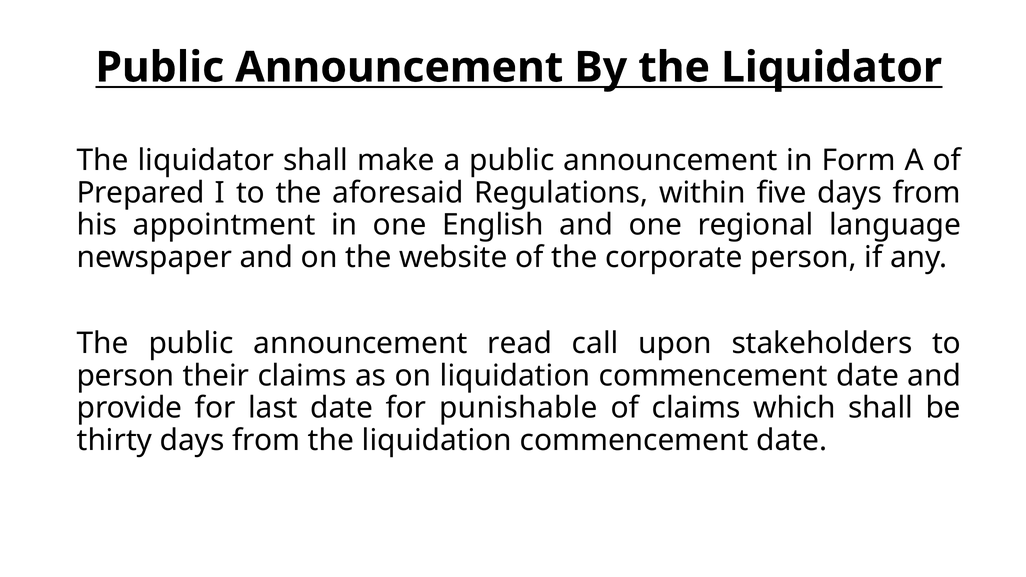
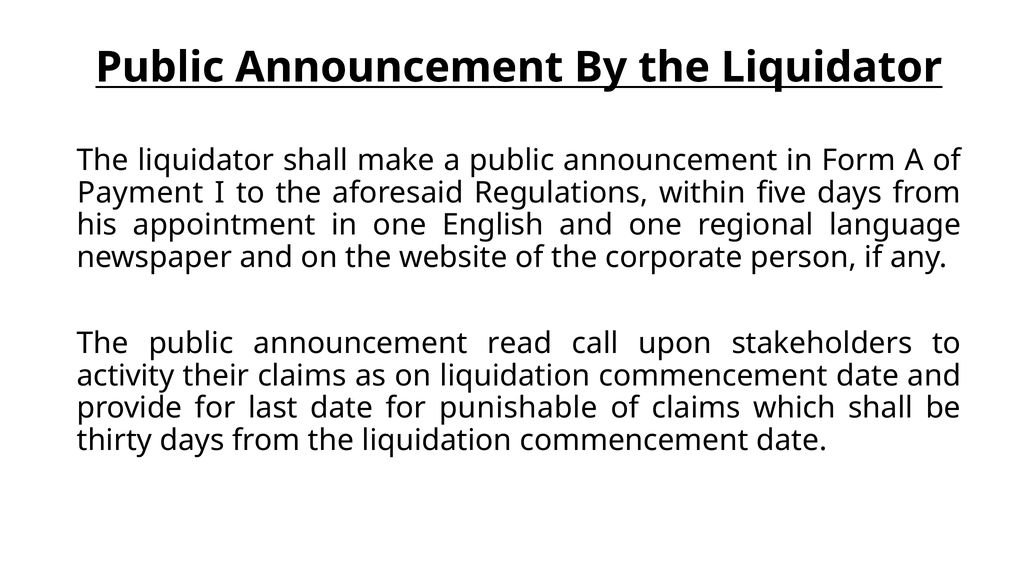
Prepared: Prepared -> Payment (140, 193)
person: person -> activity (126, 376)
